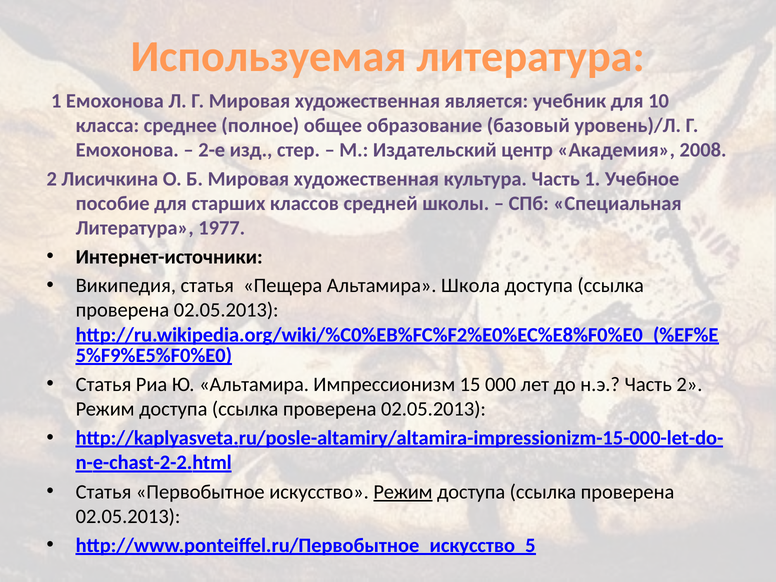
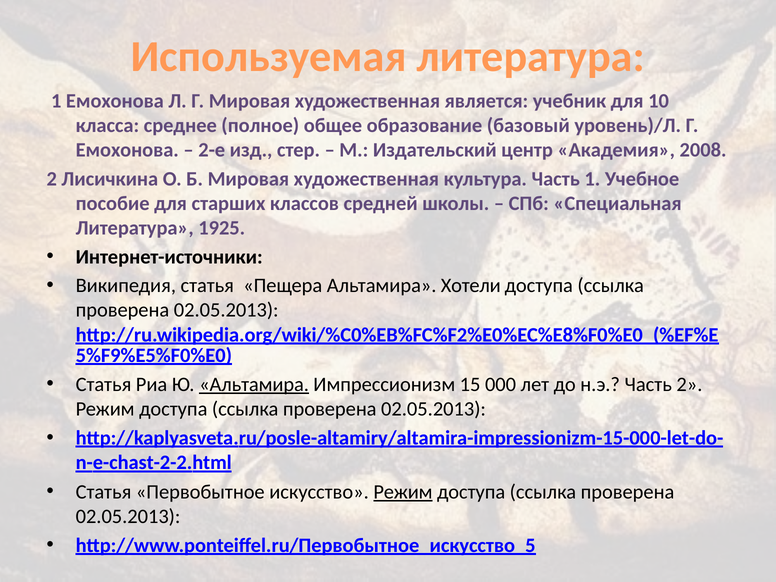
1977: 1977 -> 1925 (222, 228)
Школа: Школа -> Хотели (471, 286)
Альтамира underline: none -> present (254, 384)
